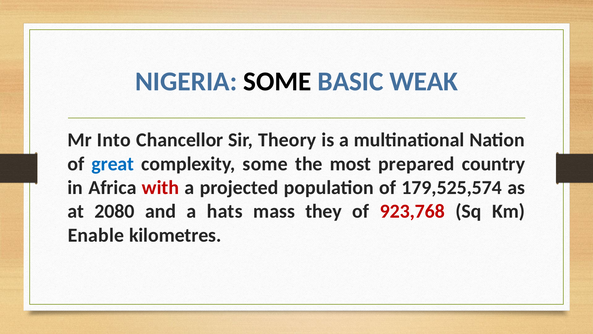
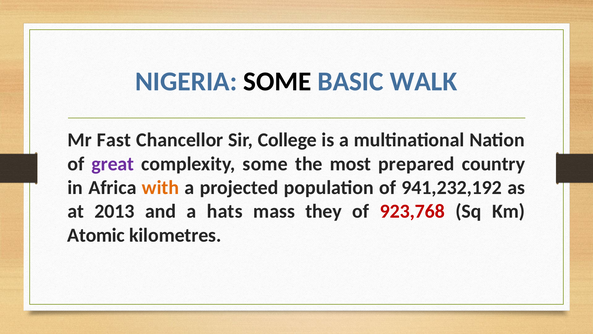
WEAK: WEAK -> WALK (424, 81)
Into: Into -> Fast (114, 140)
Theory: Theory -> College (287, 140)
great colour: blue -> purple (113, 164)
with colour: red -> orange (161, 187)
179,525,574: 179,525,574 -> 941,232,192 (452, 187)
2080: 2080 -> 2013 (114, 211)
Enable: Enable -> Atomic (96, 235)
